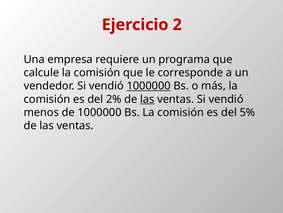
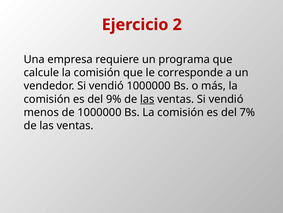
1000000 underline: present -> none (149, 86)
2%: 2% -> 9% (114, 99)
5%: 5% -> 7% (247, 112)
